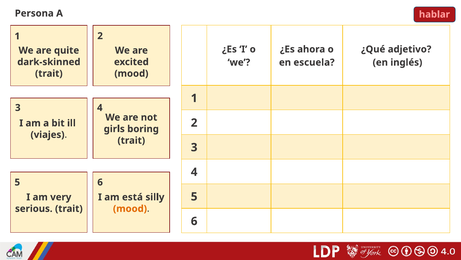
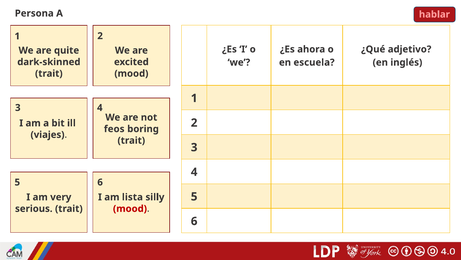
girls: girls -> feos (114, 129)
está: está -> lista (132, 197)
mood colour: orange -> red (130, 208)
